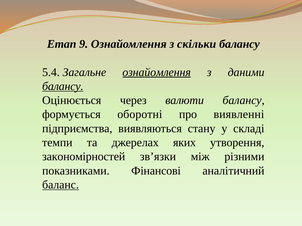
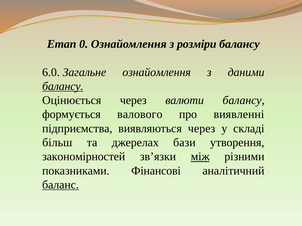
9: 9 -> 0 (84, 44)
скільки: скільки -> розміри (197, 44)
5.4: 5.4 -> 6.0 (51, 72)
ознайомлення underline: present -> none (157, 72)
оборотні: оборотні -> валового (140, 115)
виявляються стану: стану -> через (202, 129)
темпи: темпи -> більш (57, 143)
яких: яких -> бази (184, 143)
між underline: none -> present (200, 157)
